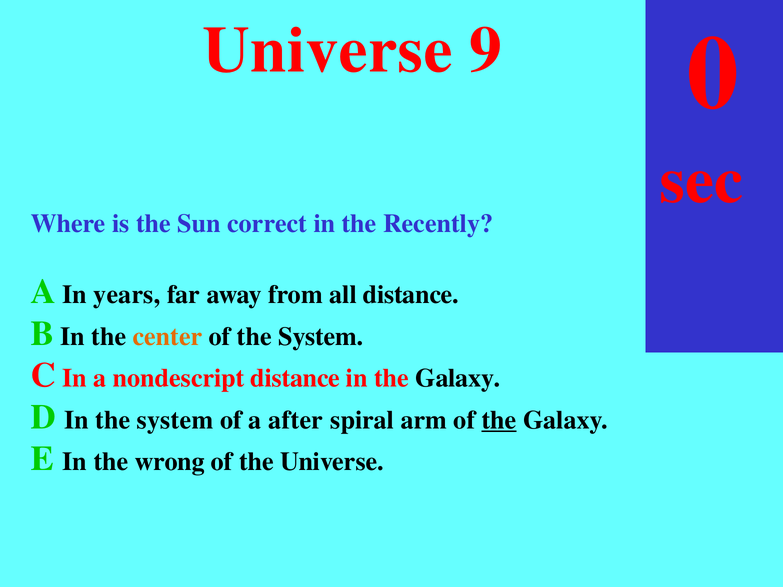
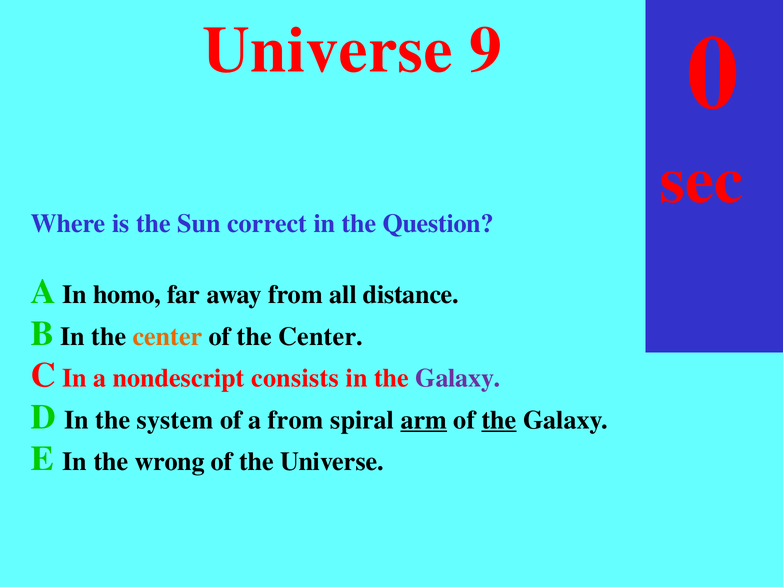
Recently: Recently -> Question (438, 224)
years: years -> homo (127, 295)
of the System: System -> Center (321, 337)
nondescript distance: distance -> consists (295, 379)
Galaxy colour: black -> purple (458, 379)
a after: after -> from (296, 420)
arm underline: none -> present (424, 420)
